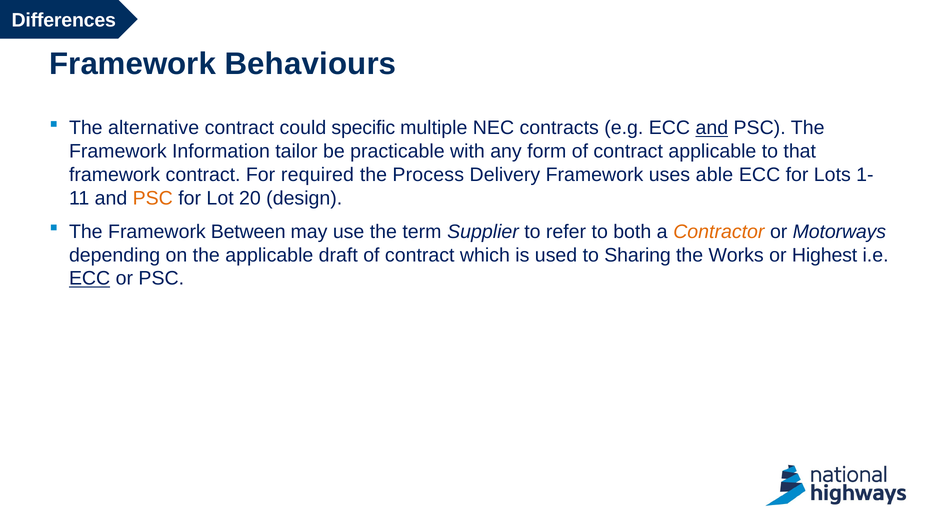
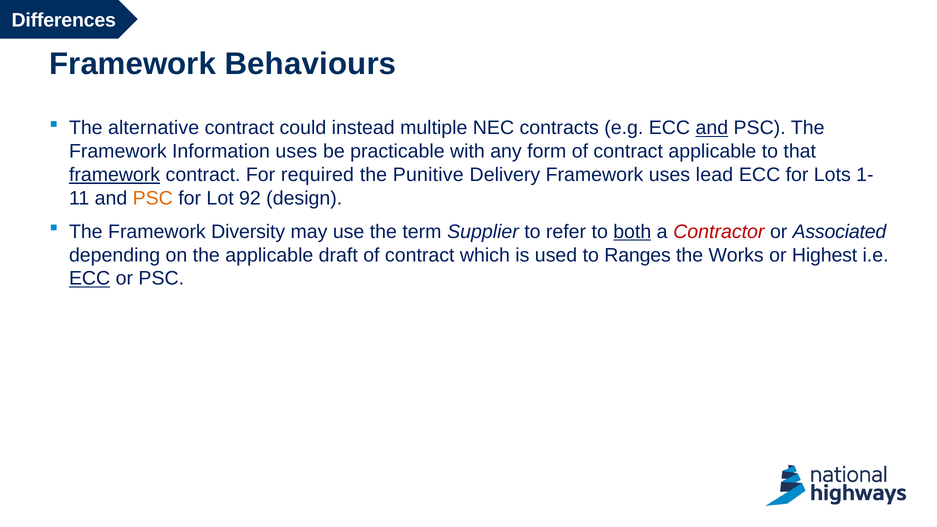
specific: specific -> instead (363, 128)
Information tailor: tailor -> uses (296, 151)
framework underline: none -> present (115, 175)
Process: Process -> Punitive (428, 175)
able: able -> lead (714, 175)
20: 20 -> 92 (250, 198)
Between: Between -> Diversity (248, 232)
both underline: none -> present (632, 232)
Contractor colour: orange -> red (719, 232)
Motorways: Motorways -> Associated (839, 232)
Sharing: Sharing -> Ranges (638, 255)
